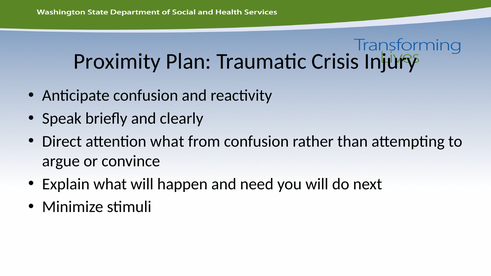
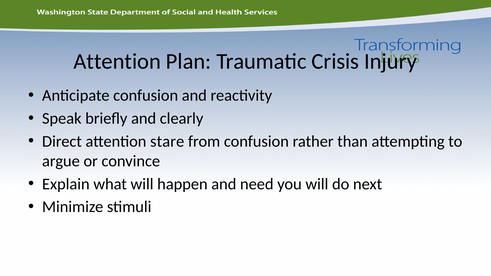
Proximity: Proximity -> Attention (117, 61)
attention what: what -> stare (167, 142)
